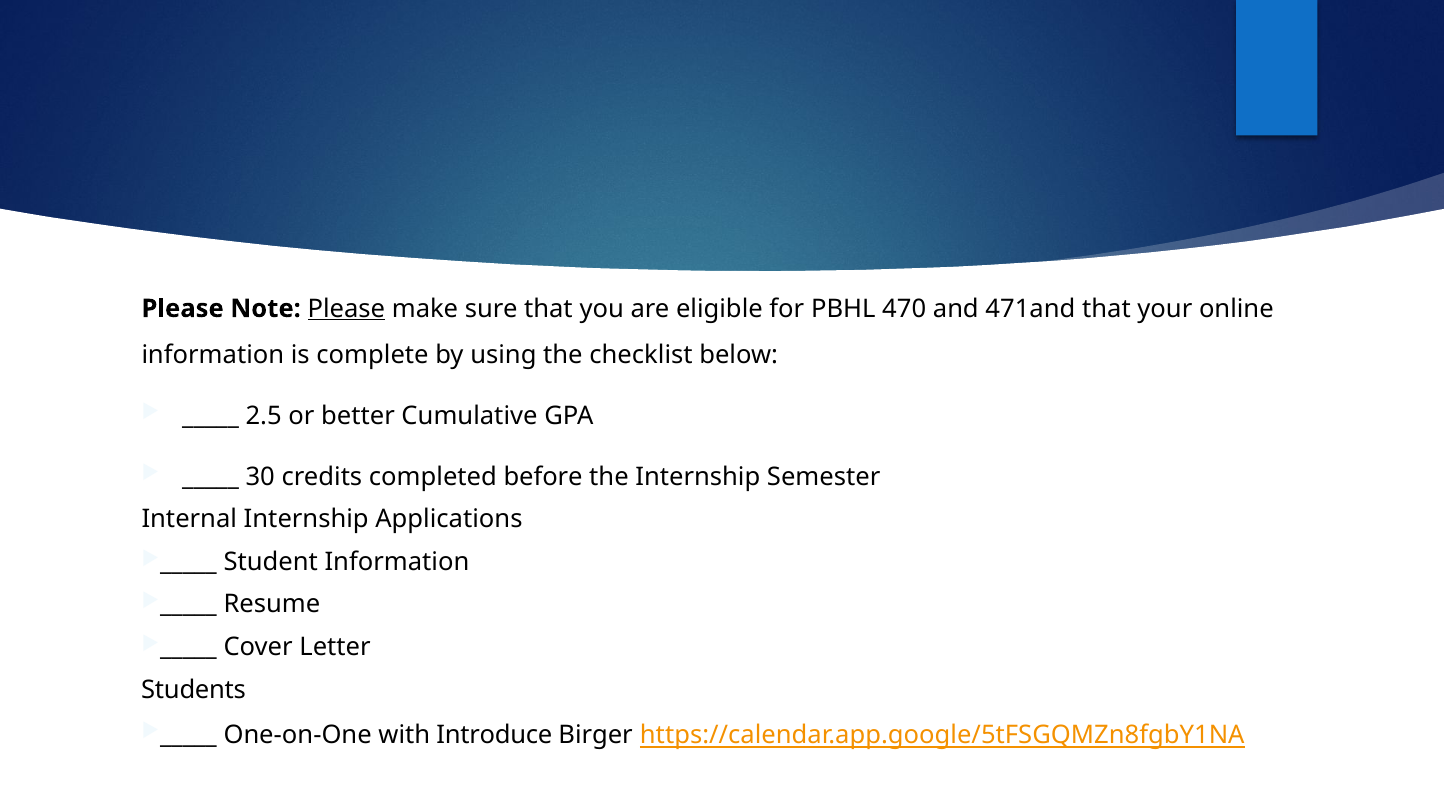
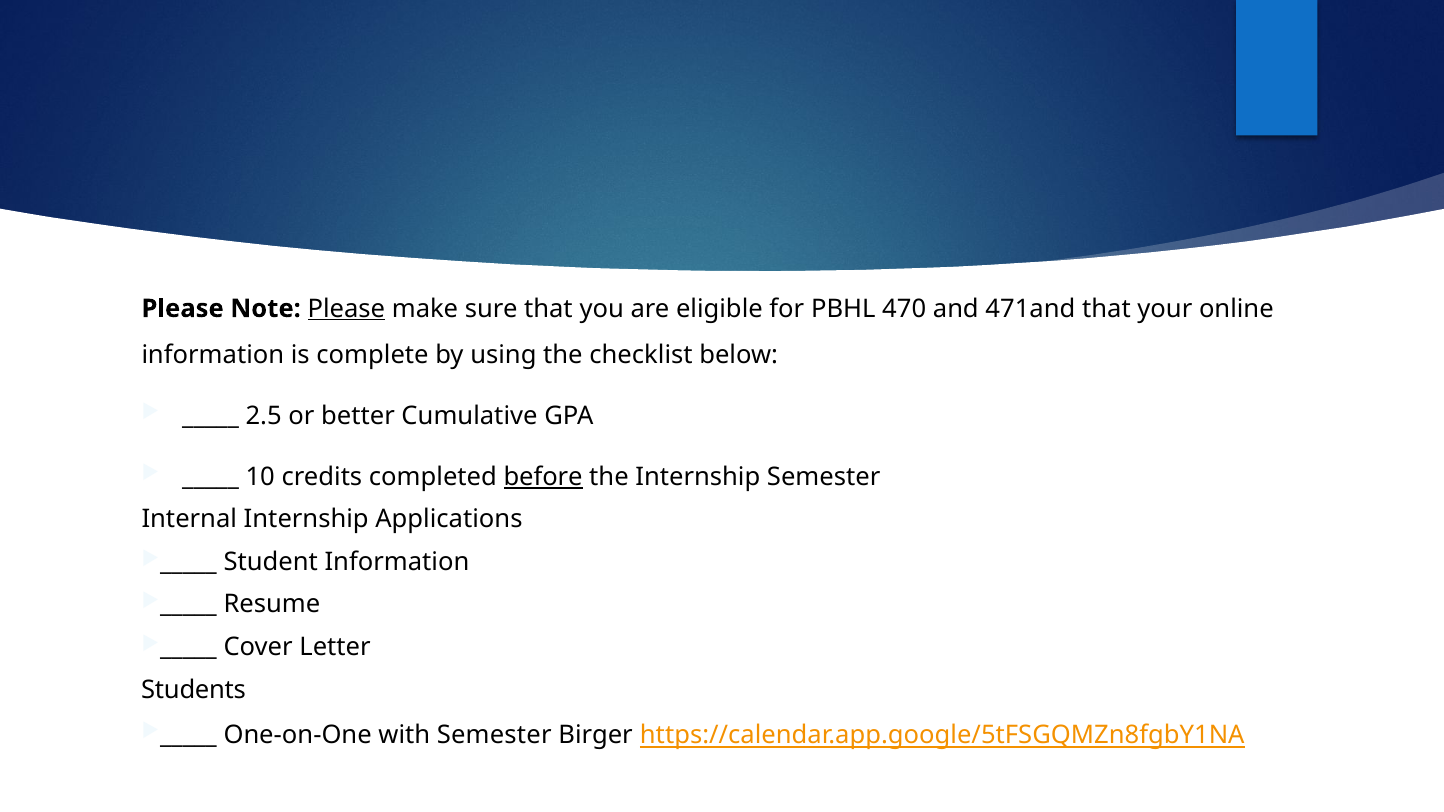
30: 30 -> 10 (260, 477)
before underline: none -> present (543, 477)
with Introduce: Introduce -> Semester (494, 736)
